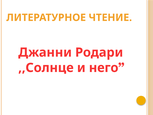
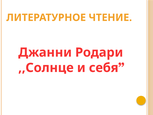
него: него -> себя (104, 68)
